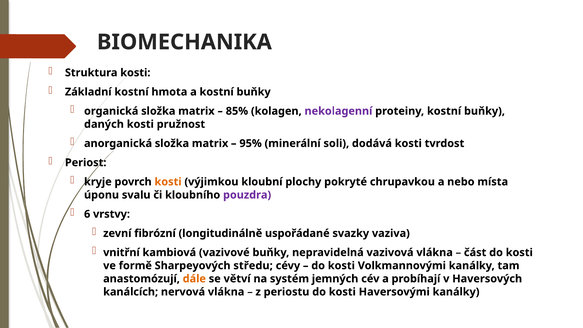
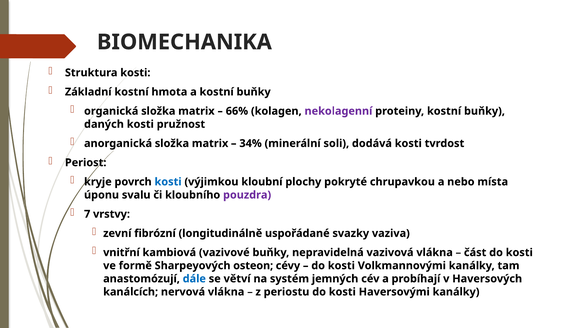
85%: 85% -> 66% (237, 111)
95%: 95% -> 34% (251, 143)
kosti colour: orange -> blue (168, 182)
6: 6 -> 7 (87, 214)
středu: středu -> osteon (253, 266)
dále colour: orange -> blue (194, 279)
